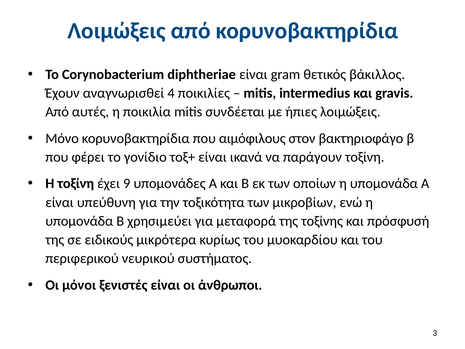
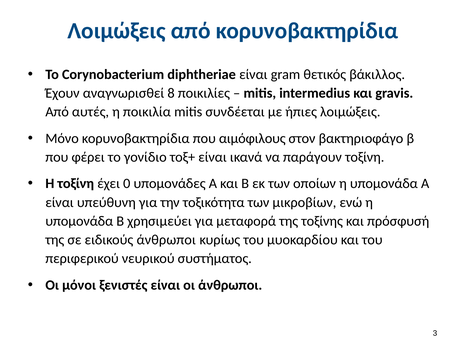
4: 4 -> 8 (171, 93)
9: 9 -> 0 (127, 184)
ειδικούς μικρότερα: μικρότερα -> άνθρωποι (166, 240)
